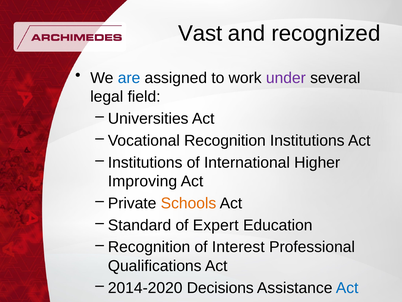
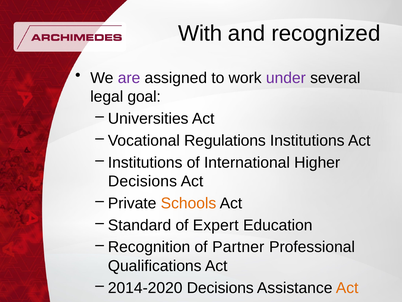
Vast: Vast -> With (200, 34)
are colour: blue -> purple (129, 78)
field: field -> goal (144, 97)
Vocational Recognition: Recognition -> Regulations (225, 140)
Improving: Improving -> Decisions (142, 181)
Interest: Interest -> Partner (238, 247)
Act colour: blue -> orange (347, 287)
